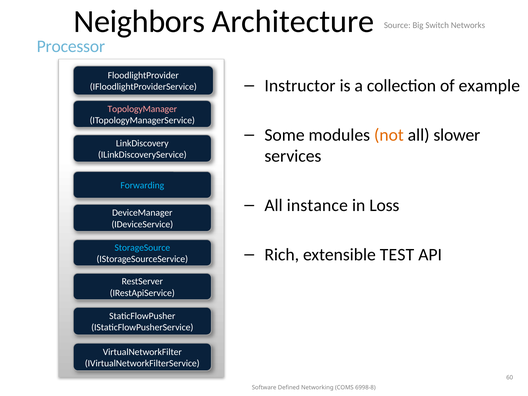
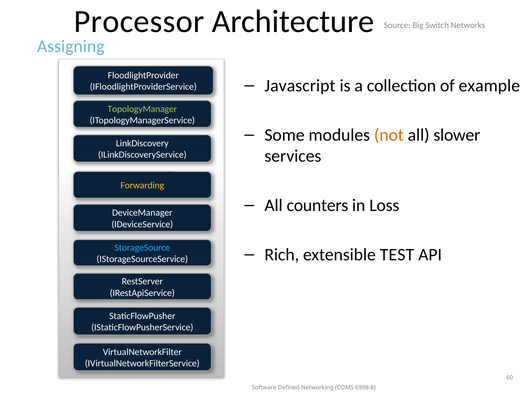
Neighbors: Neighbors -> Processor (139, 21)
Processor: Processor -> Assigning (71, 47)
Instructor: Instructor -> Javascript (300, 86)
TopologyManager colour: pink -> light green (142, 109)
Forwarding colour: light blue -> yellow (142, 186)
instance: instance -> counters (317, 205)
